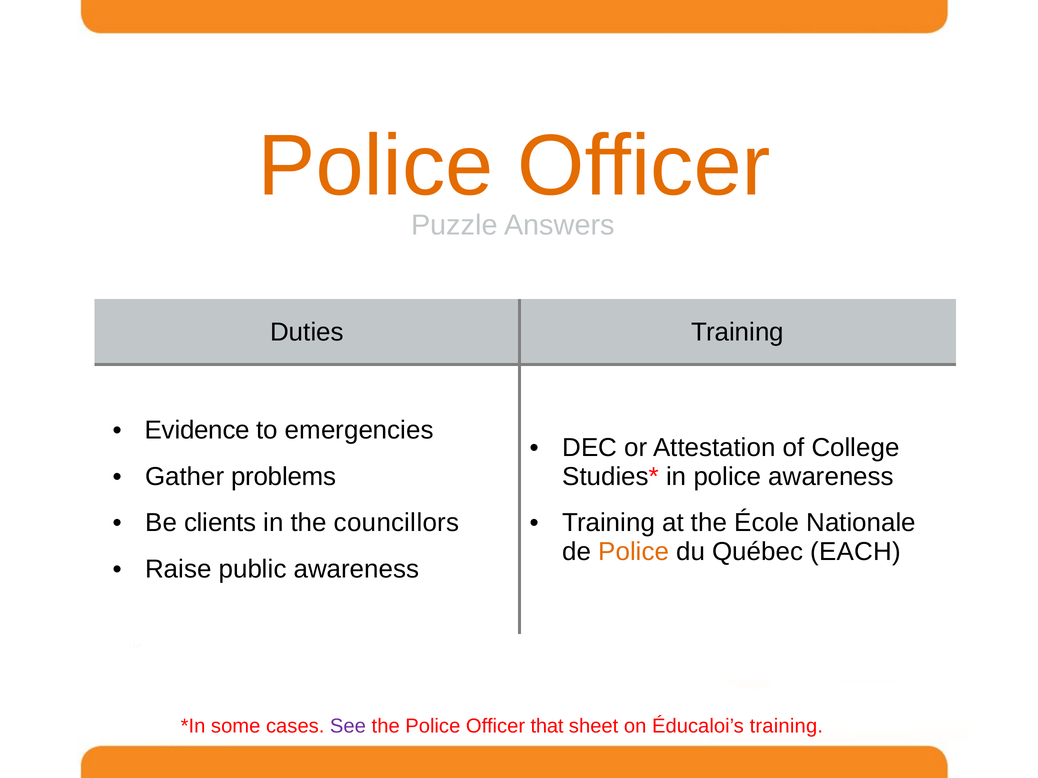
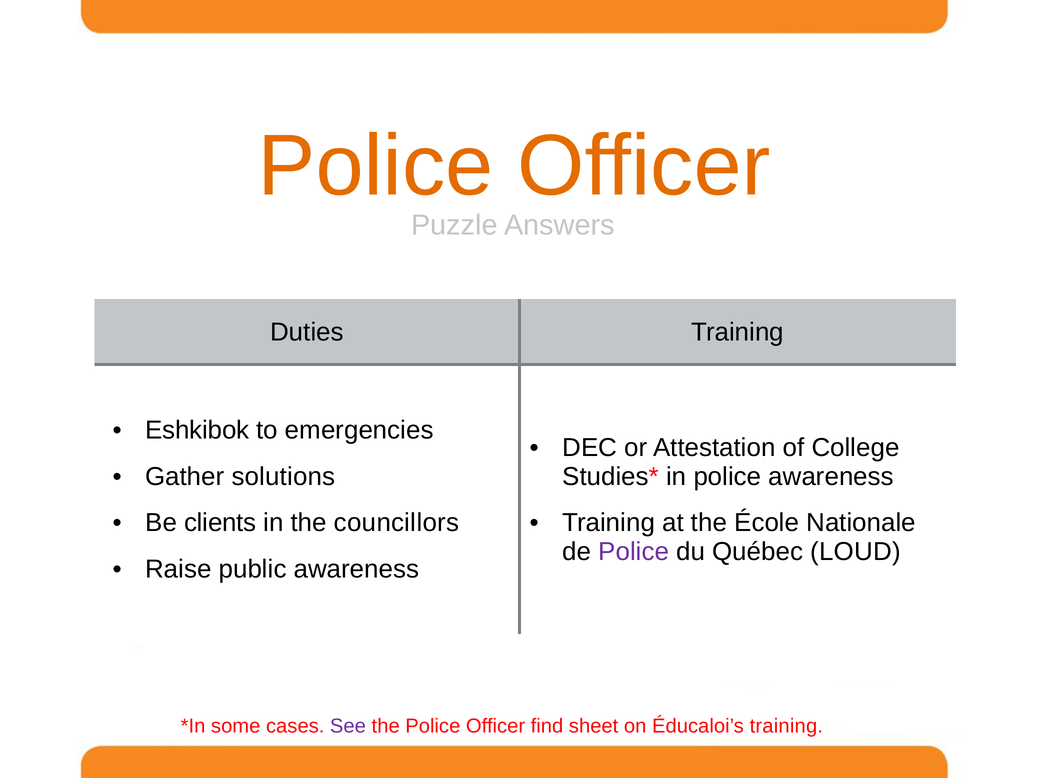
Evidence: Evidence -> Eshkibok (197, 431)
problems: problems -> solutions (284, 477)
Police colour: orange -> purple (634, 552)
EACH: EACH -> LOUD (856, 552)
that: that -> find (547, 727)
